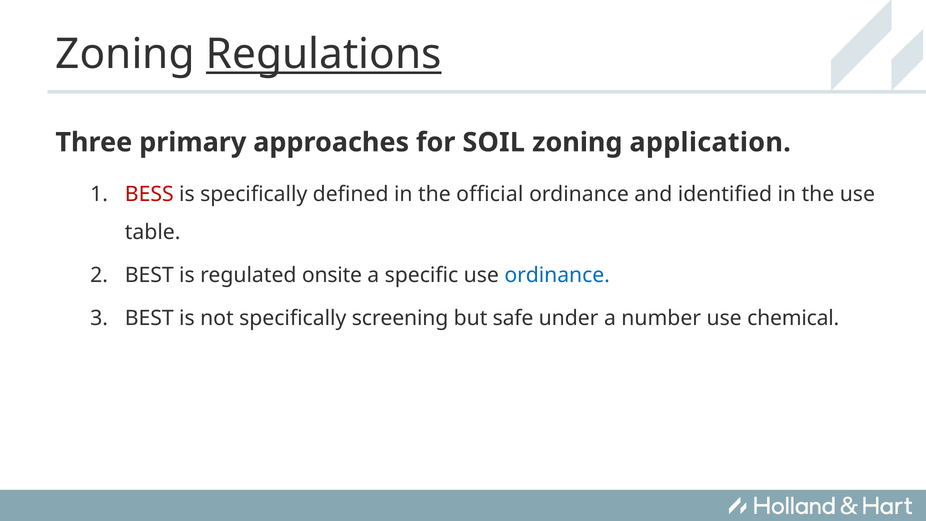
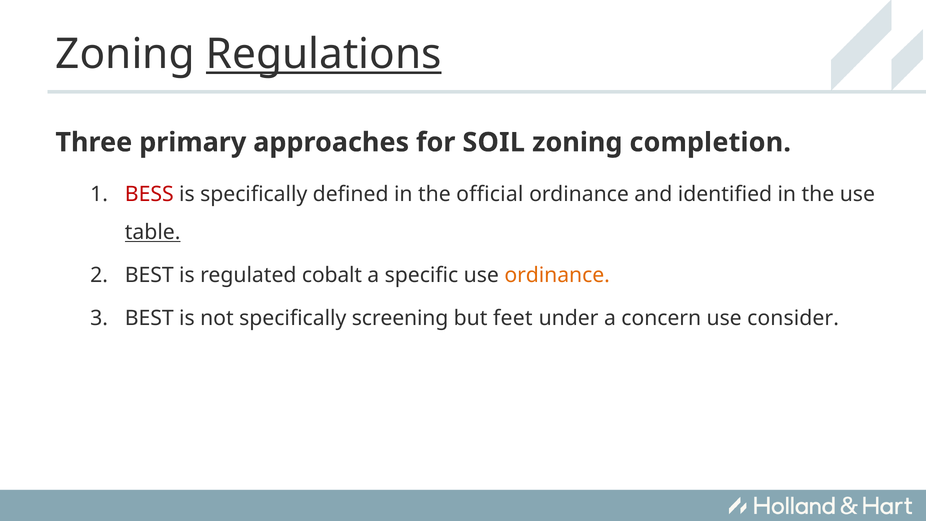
application: application -> completion (710, 142)
table underline: none -> present (153, 232)
onsite: onsite -> cobalt (332, 275)
ordinance colour: blue -> orange (557, 275)
safe: safe -> feet (513, 318)
number: number -> concern (661, 318)
chemical: chemical -> consider (793, 318)
